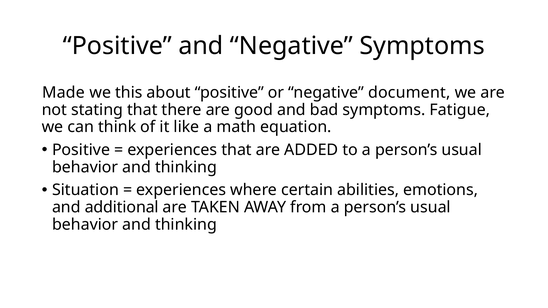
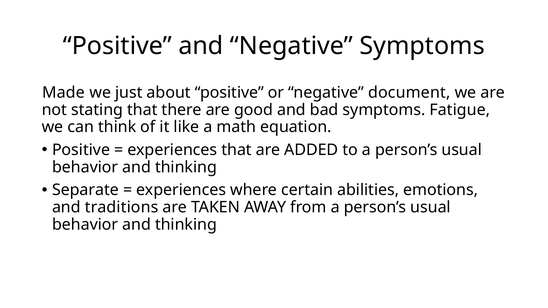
this: this -> just (129, 93)
Situation: Situation -> Separate (85, 190)
additional: additional -> traditions (122, 207)
